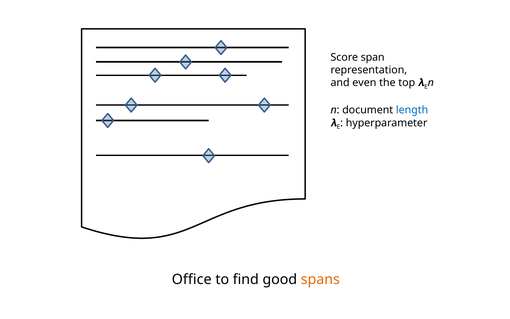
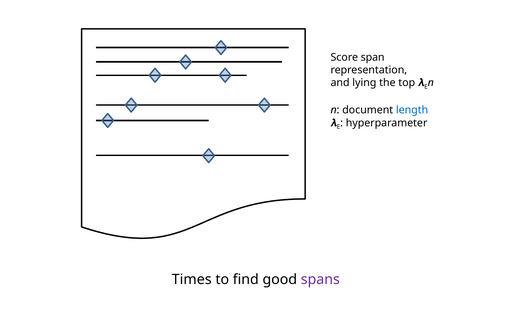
even: even -> lying (364, 83)
Office: Office -> Times (192, 279)
spans colour: orange -> purple (320, 279)
